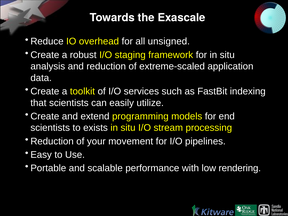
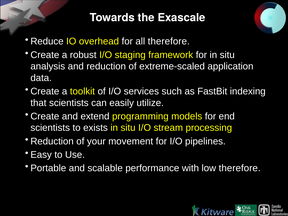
all unsigned: unsigned -> therefore (169, 41)
low rendering: rendering -> therefore (240, 168)
